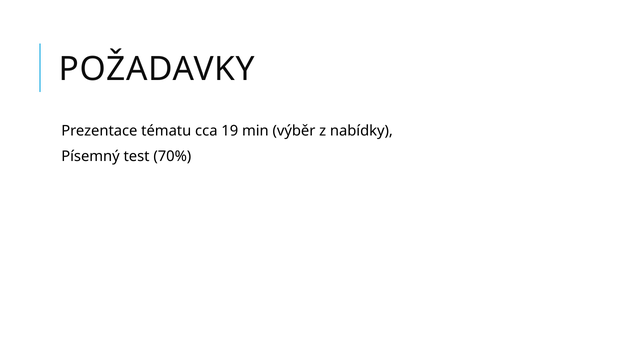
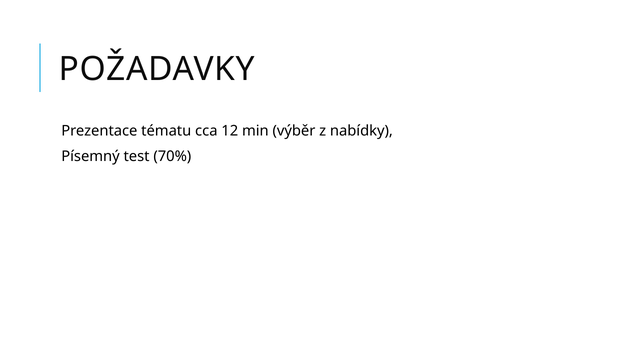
19: 19 -> 12 (230, 131)
